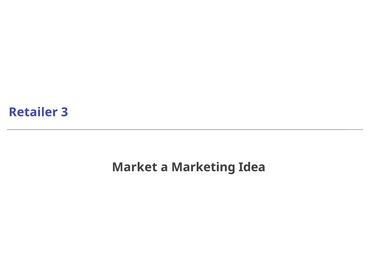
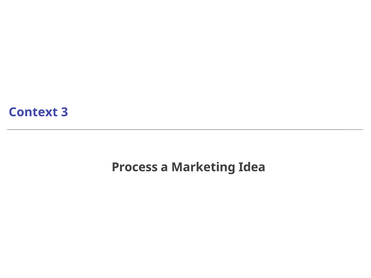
Retailer: Retailer -> Context (33, 112)
Market: Market -> Process (135, 167)
